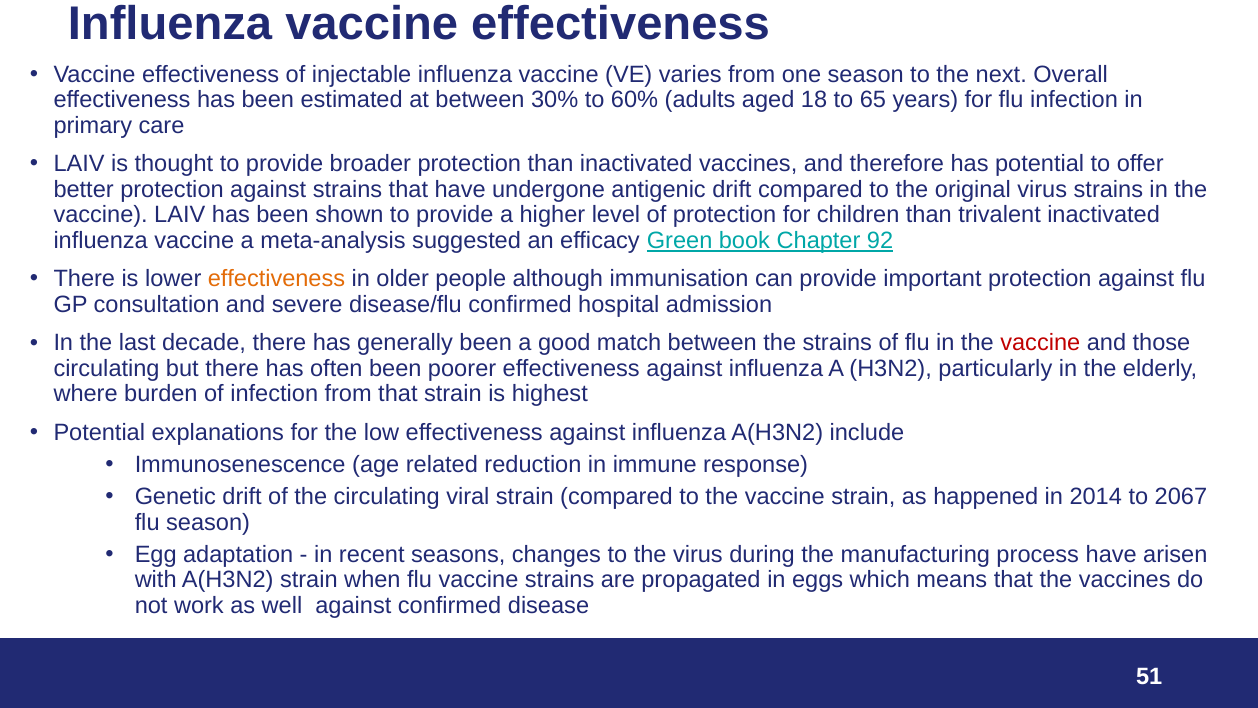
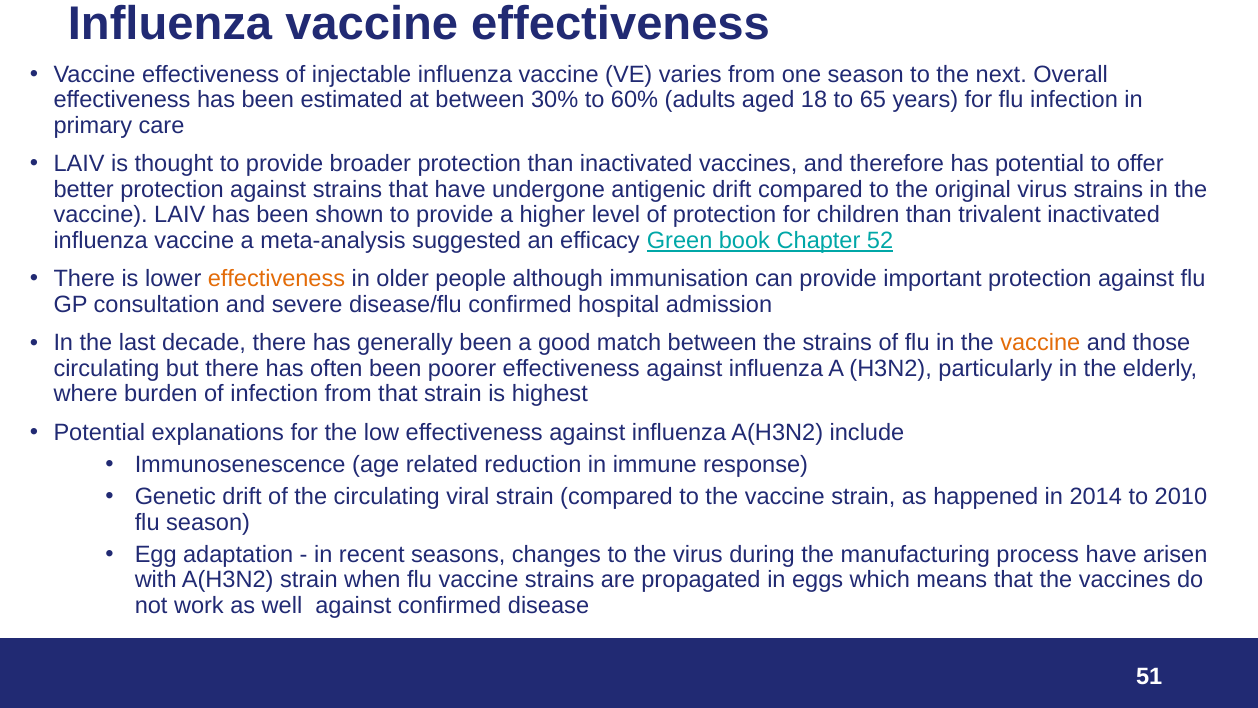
92: 92 -> 52 (880, 240)
vaccine colour: red -> orange (1040, 343)
2067: 2067 -> 2010 (1181, 497)
